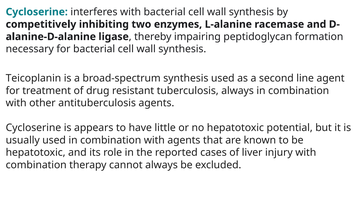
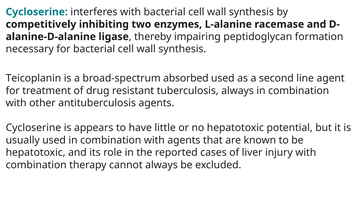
broad-spectrum synthesis: synthesis -> absorbed (186, 78)
